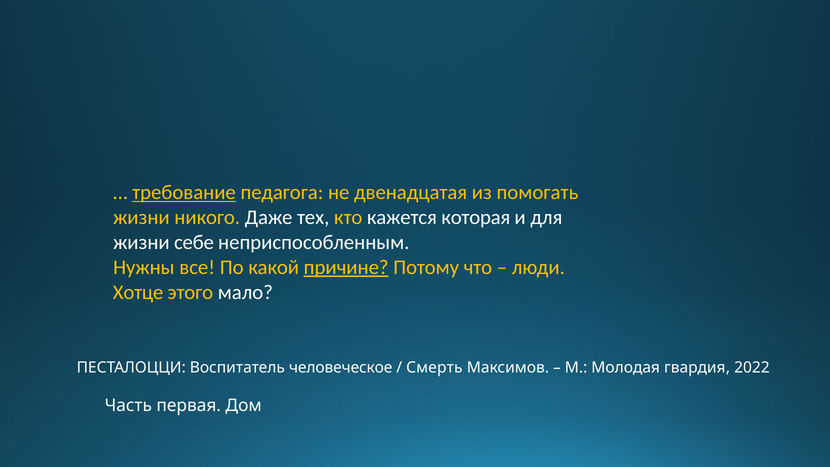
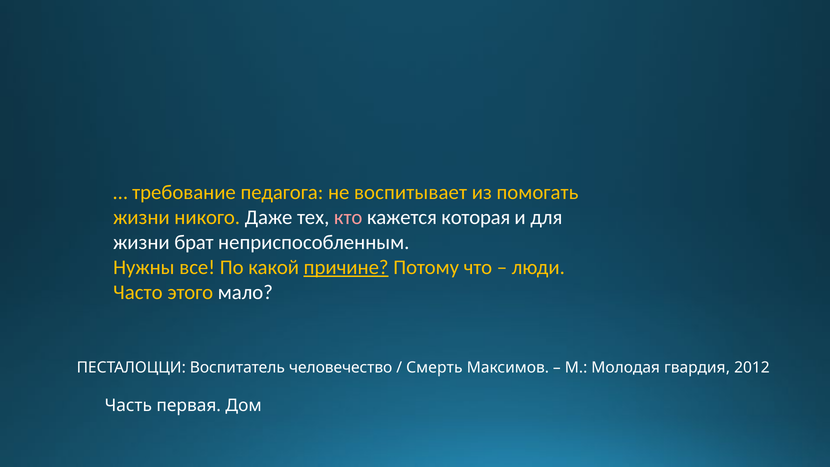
требование underline: present -> none (184, 192)
двенадцатая: двенадцатая -> воспитывает (411, 192)
кто colour: yellow -> pink (348, 217)
себе: себе -> брат (194, 242)
Хотце: Хотце -> Часто (138, 292)
человеческое: человеческое -> человечество (341, 368)
2022: 2022 -> 2012 (752, 368)
